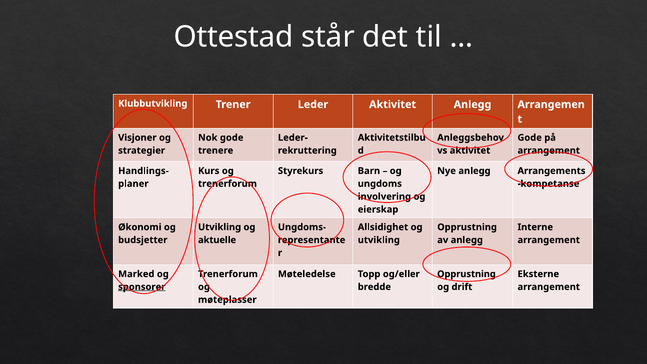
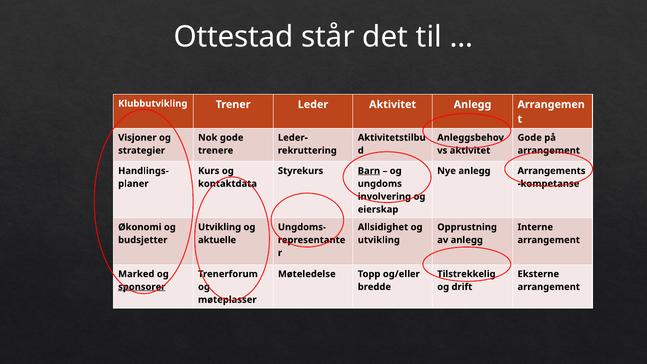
Barn underline: none -> present (369, 171)
trenerforum: trenerforum -> kontaktdata (227, 184)
Opprustning: Opprustning -> Tilstrekkelig (466, 274)
